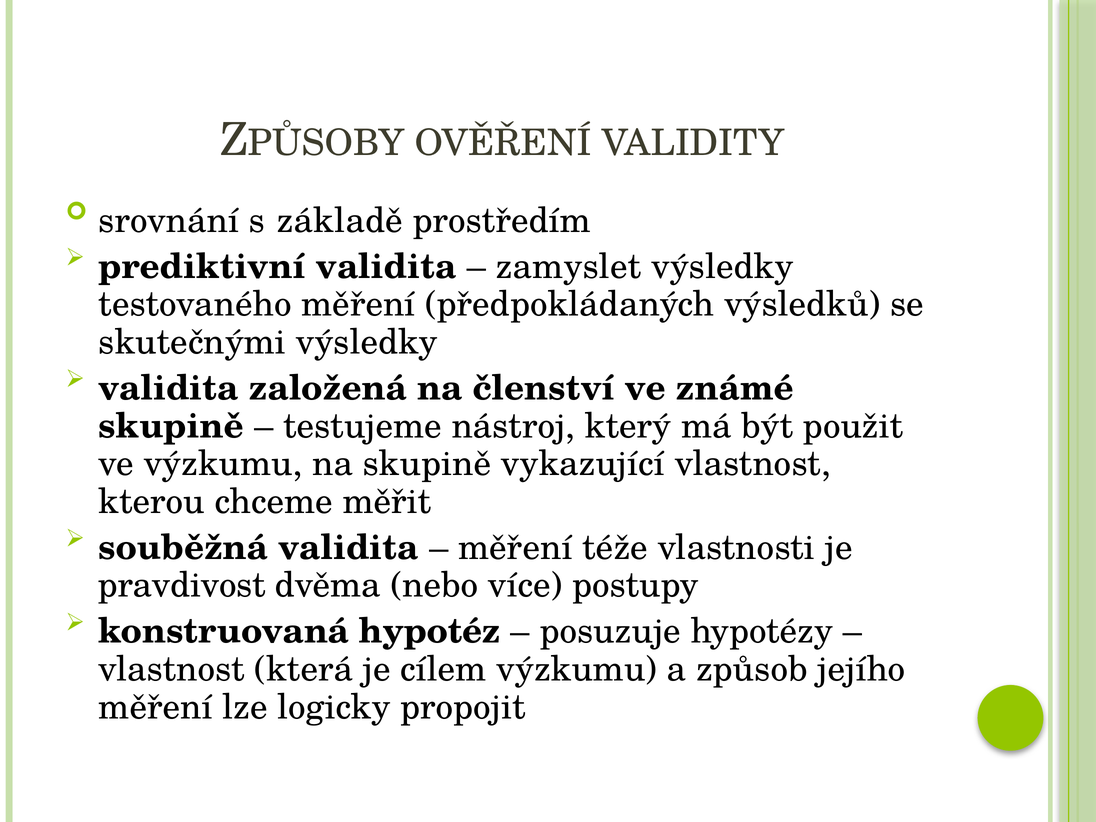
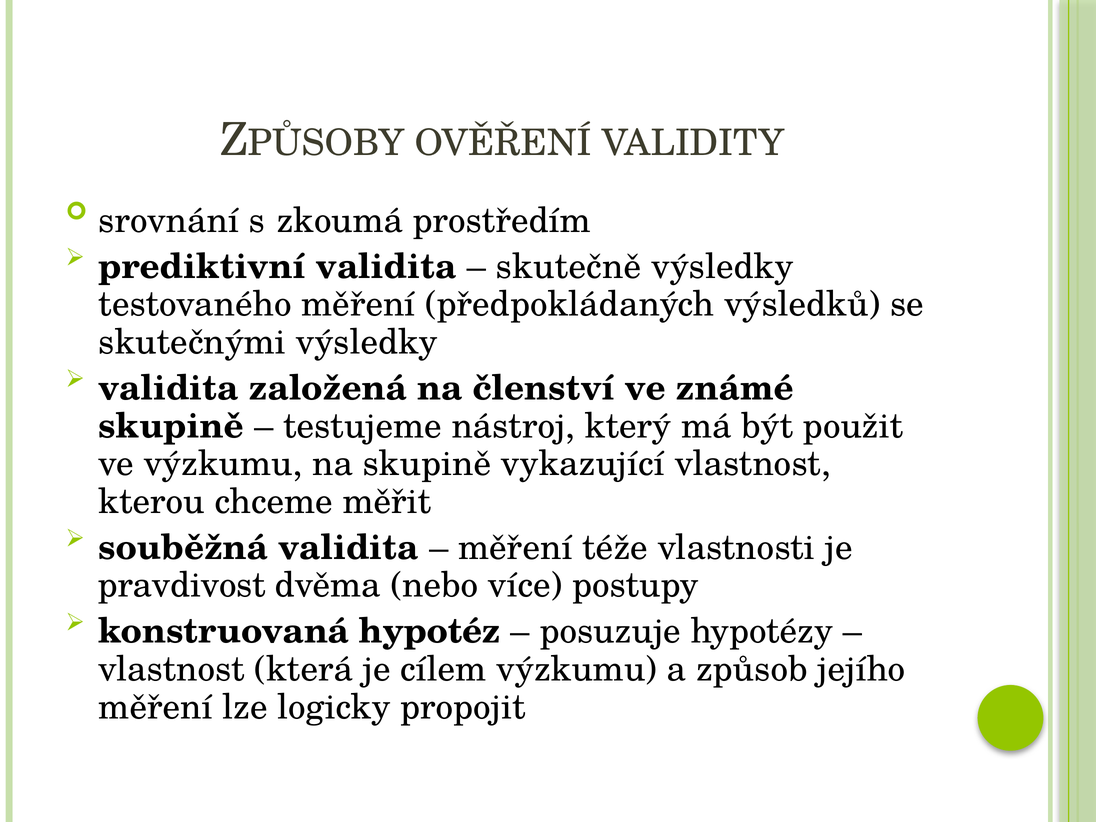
základě: základě -> zkoumá (340, 221)
zamyslet: zamyslet -> skutečně (569, 267)
